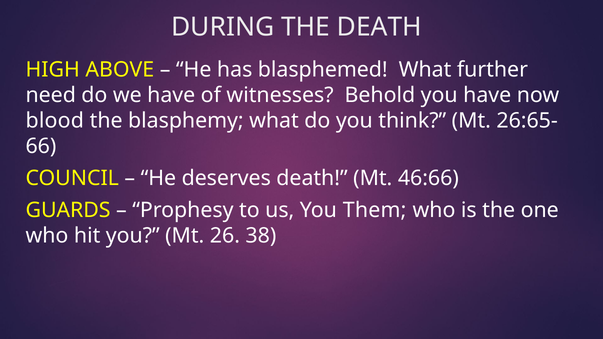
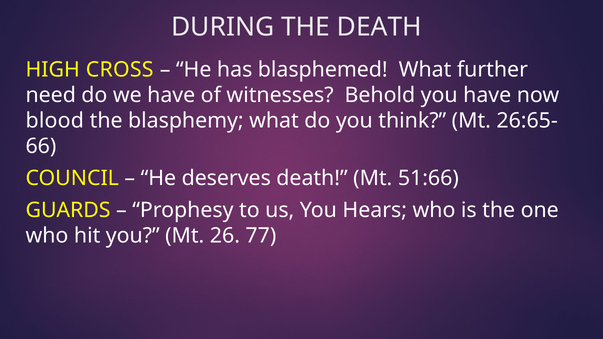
ABOVE: ABOVE -> CROSS (120, 70)
46:66: 46:66 -> 51:66 (428, 178)
Them: Them -> Hears (375, 210)
38: 38 -> 77 (261, 236)
